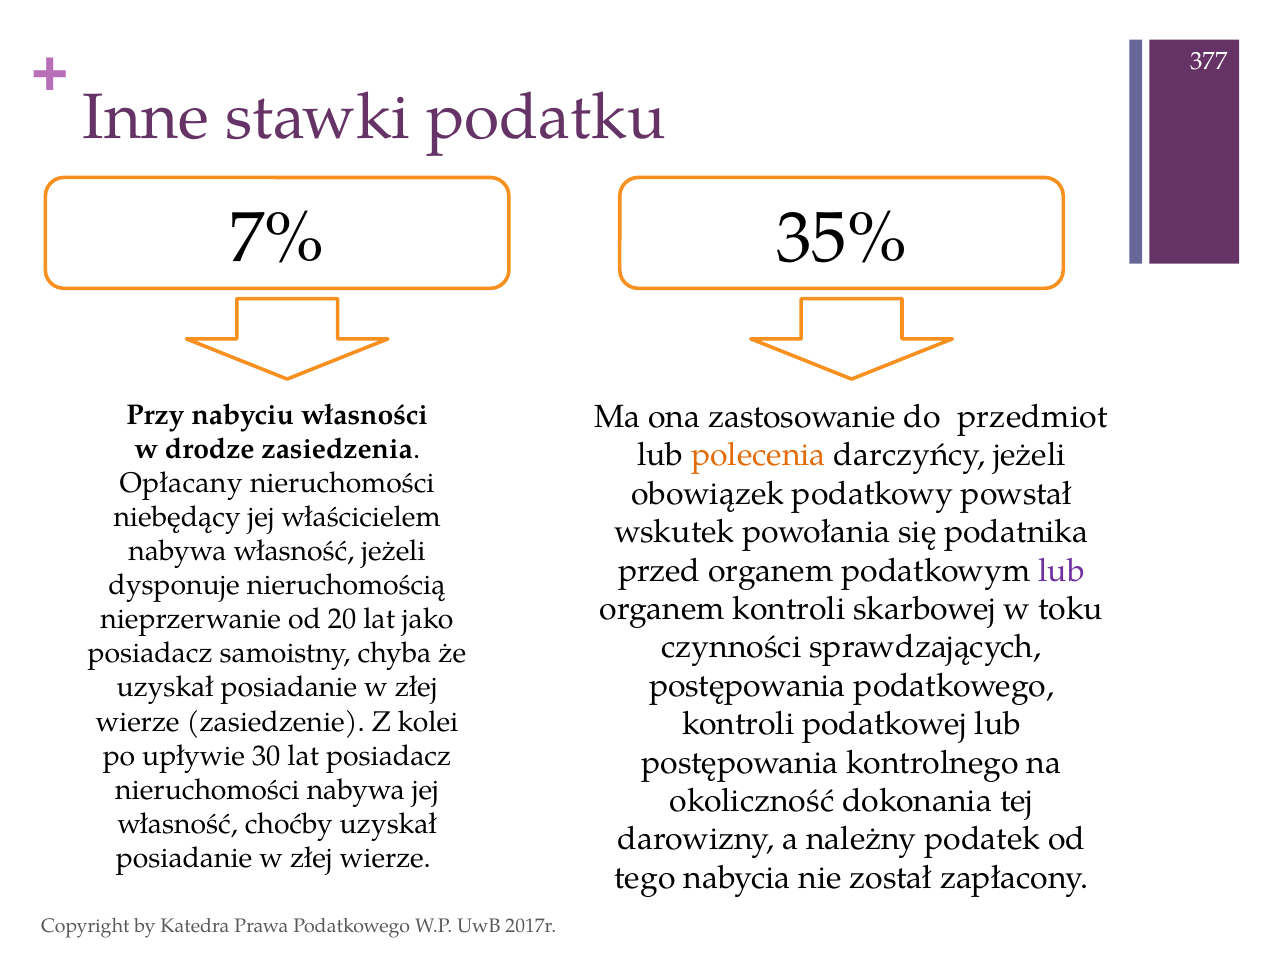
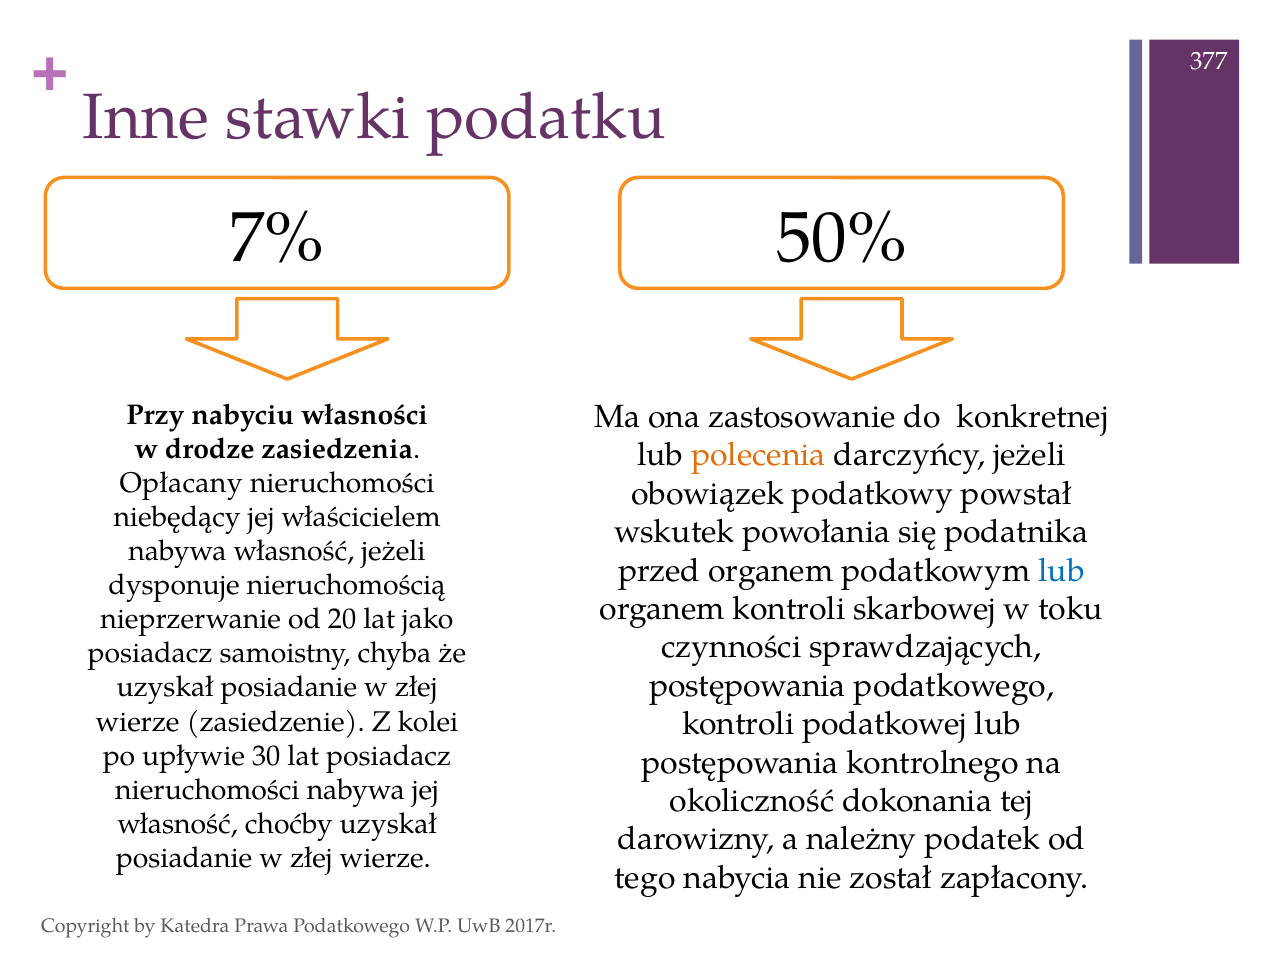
35%: 35% -> 50% (842, 238)
przedmiot: przedmiot -> konkretnej (1033, 417)
lub colour: purple -> blue (1062, 571)
